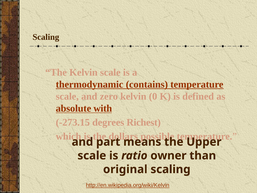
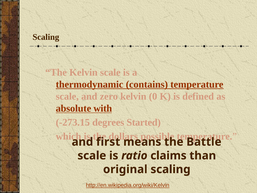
Richest: Richest -> Started (144, 122)
part: part -> first (108, 142)
Upper: Upper -> Battle (204, 142)
owner: owner -> claims (168, 155)
